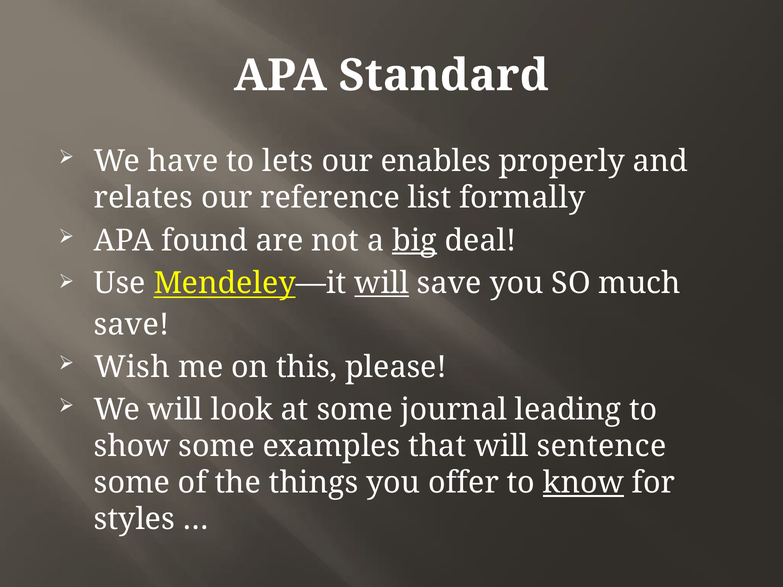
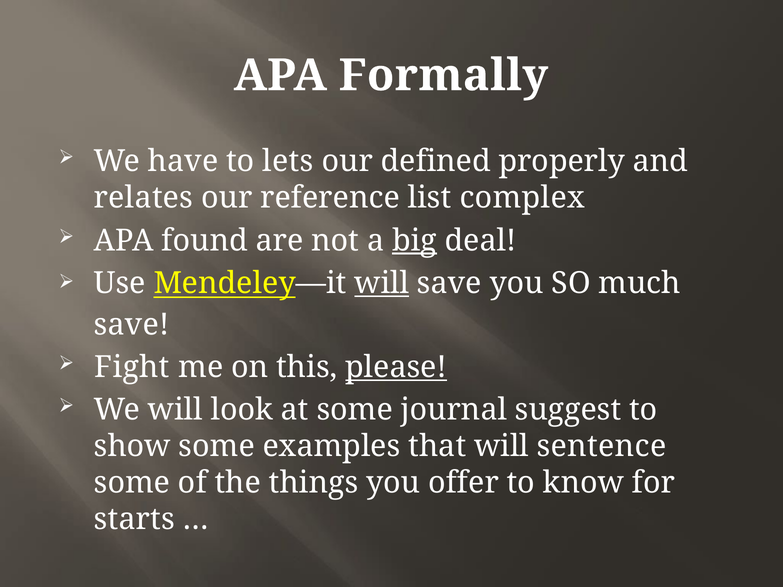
Standard: Standard -> Formally (444, 76)
enables: enables -> defined (436, 161)
formally: formally -> complex (522, 198)
Wish: Wish -> Fight (132, 367)
please underline: none -> present (396, 367)
leading: leading -> suggest (568, 410)
know underline: present -> none (583, 483)
styles: styles -> starts (134, 520)
